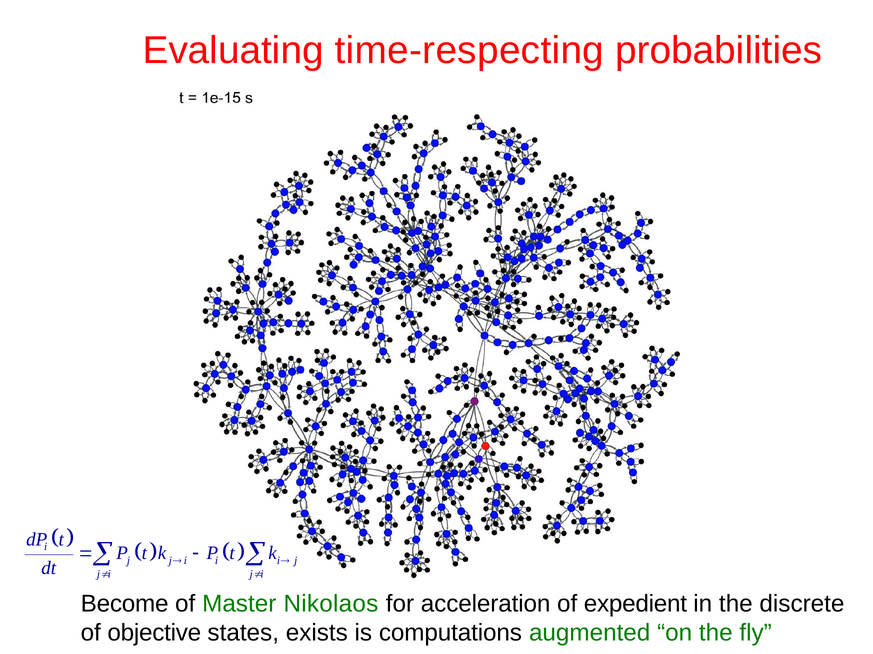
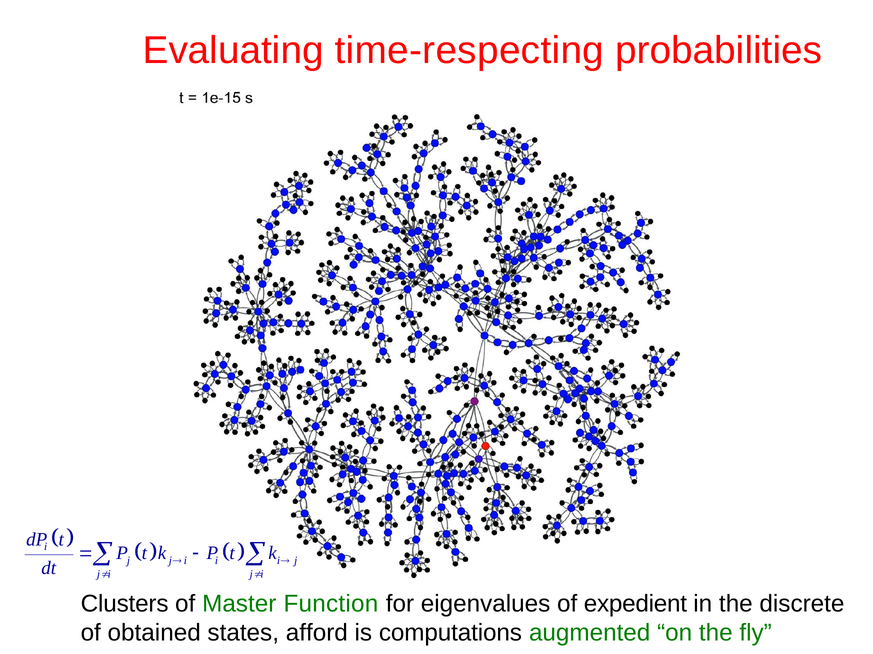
Become: Become -> Clusters (125, 604)
Nikolaos: Nikolaos -> Function (331, 604)
acceleration: acceleration -> eigenvalues (486, 604)
objective: objective -> obtained (154, 634)
exists: exists -> afford (317, 634)
